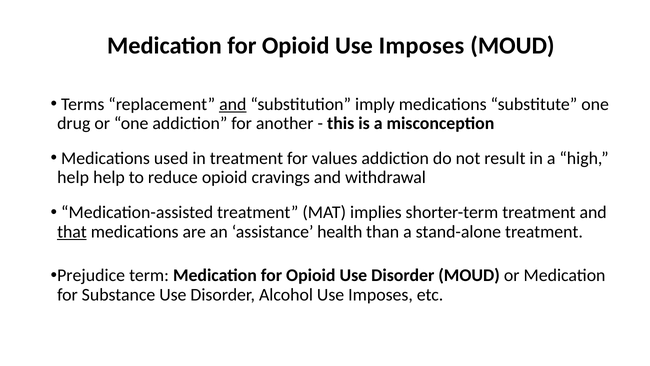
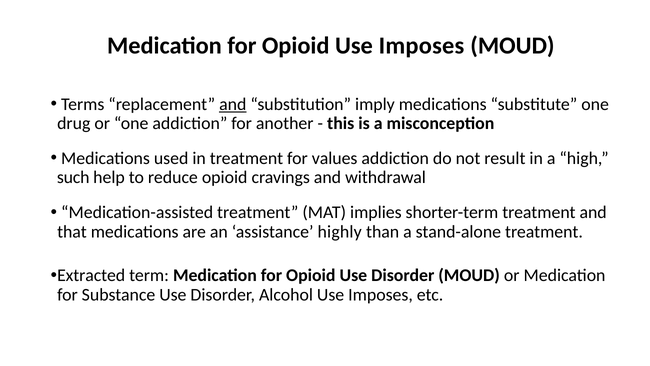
help: help -> such (73, 177)
that underline: present -> none (72, 231)
health: health -> highly (340, 231)
Prejudice: Prejudice -> Extracted (91, 275)
